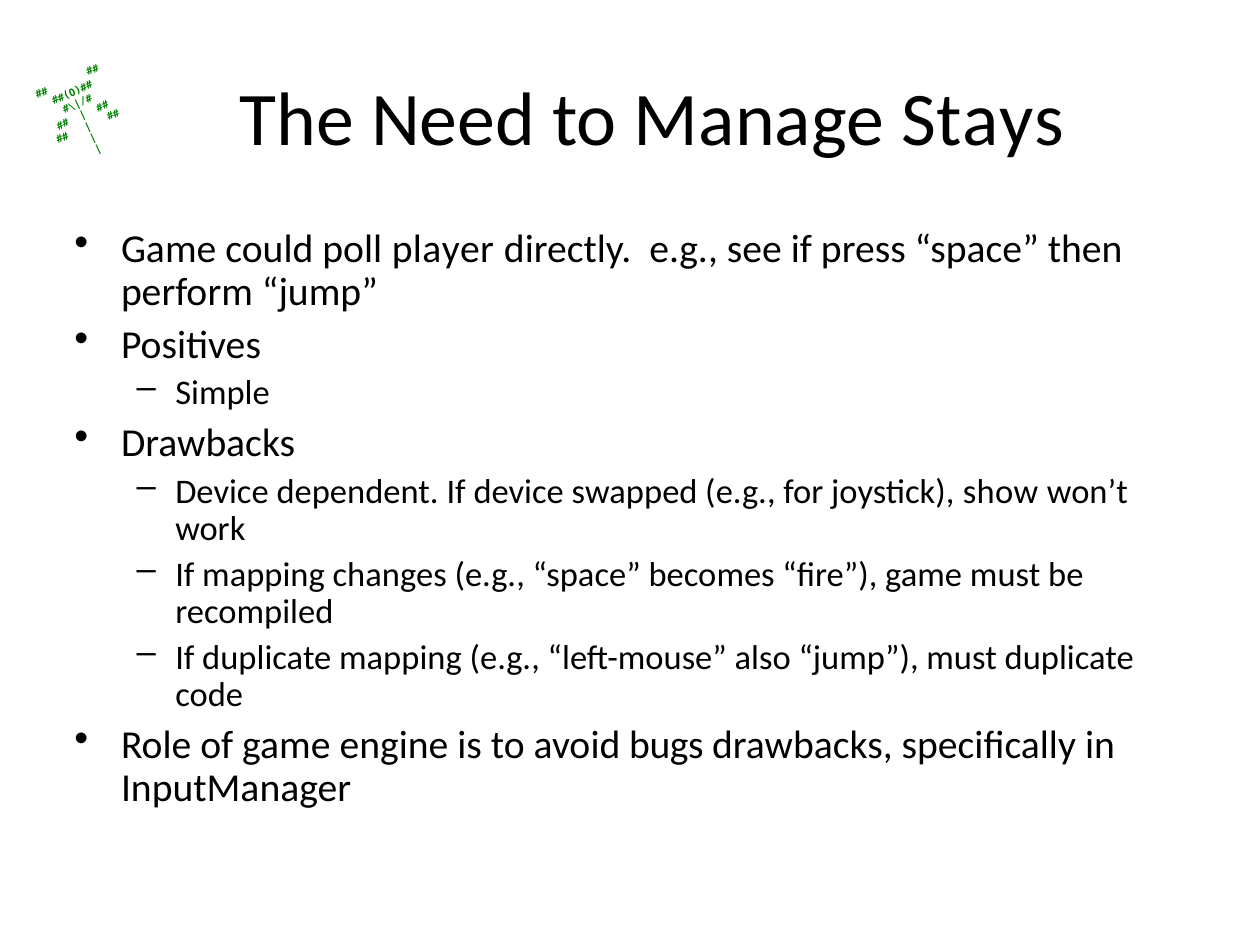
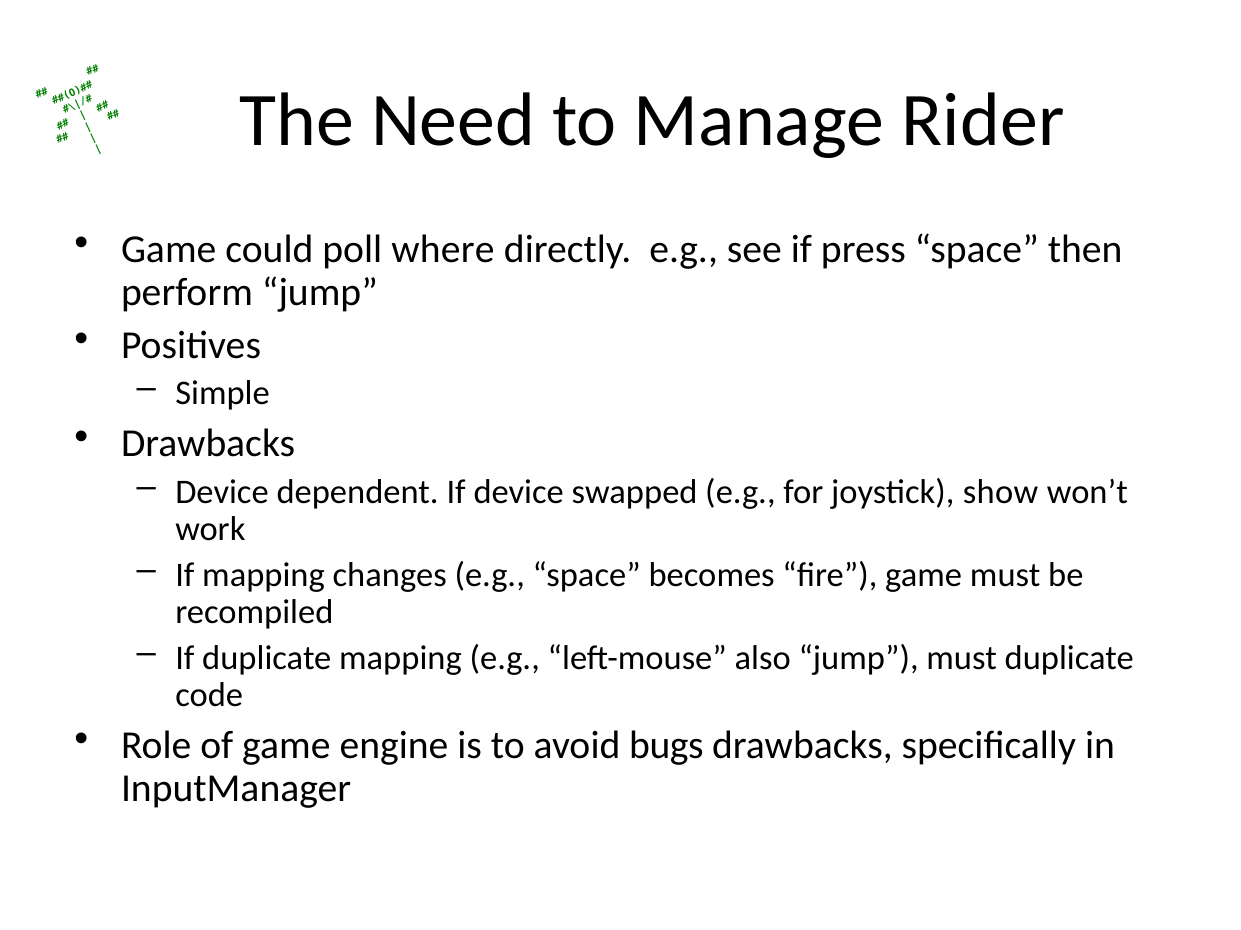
Stays: Stays -> Rider (983, 120)
player: player -> where (443, 250)
